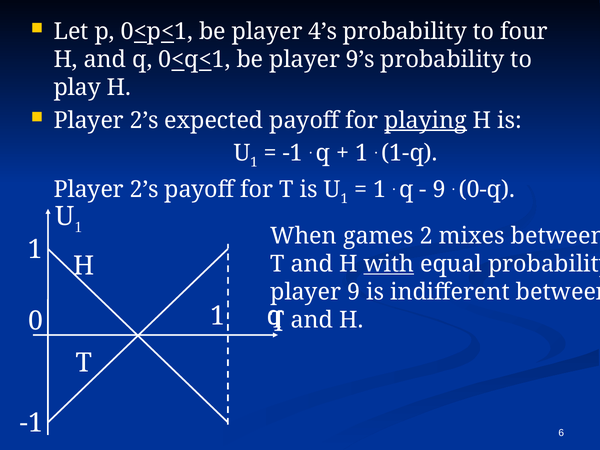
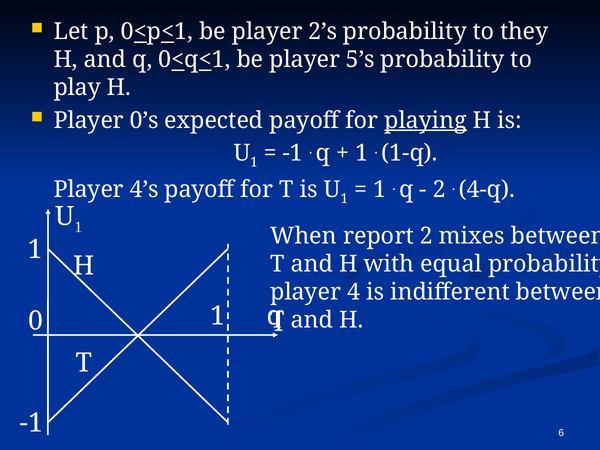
4’s: 4’s -> 2’s (323, 32)
four: four -> they (524, 32)
9’s: 9’s -> 5’s (360, 60)
2’s: 2’s -> 0’s (144, 120)
2’s: 2’s -> 4’s (144, 190)
9: 9 -> 2 (439, 190)
0-q: 0-q -> 4-q (487, 190)
games: games -> report (378, 236)
with underline: present -> none (389, 264)
player 9: 9 -> 4 (354, 292)
